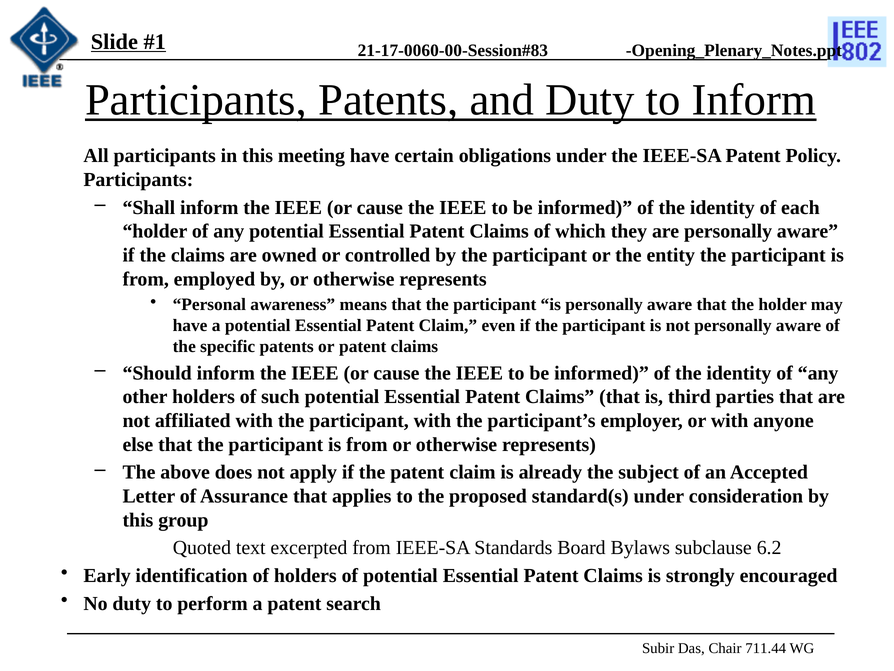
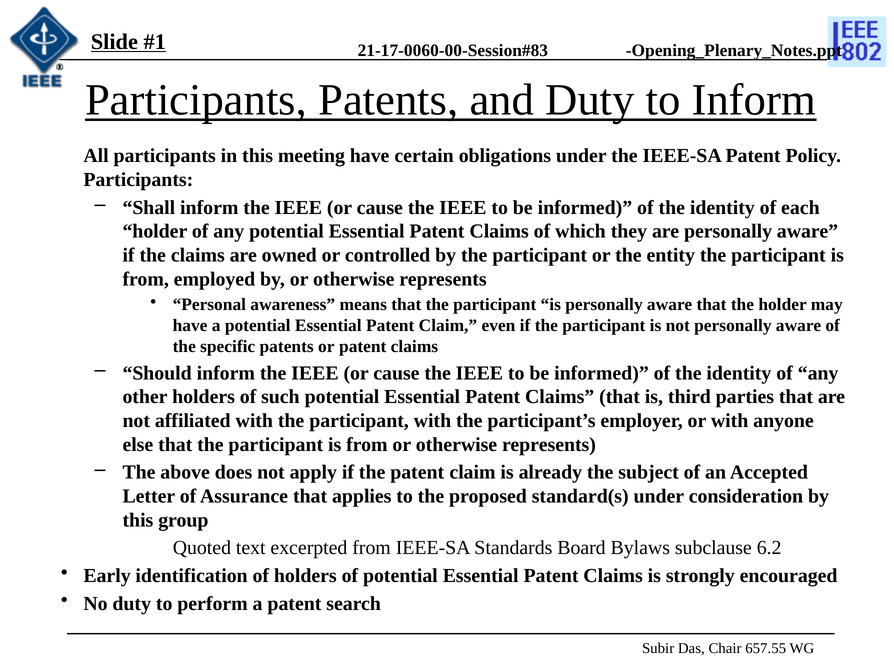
711.44: 711.44 -> 657.55 (766, 648)
